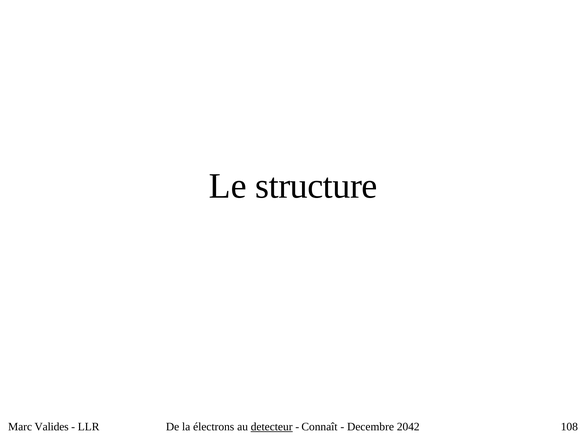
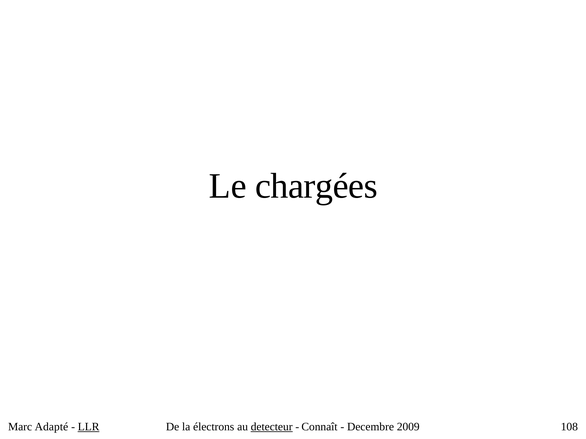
structure: structure -> chargées (316, 186)
Valides: Valides -> Adapté (51, 427)
LLR underline: none -> present (89, 427)
2042: 2042 -> 2009 (408, 427)
